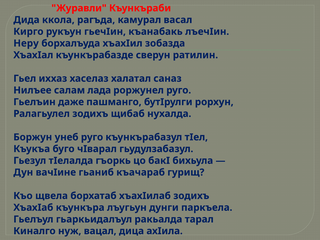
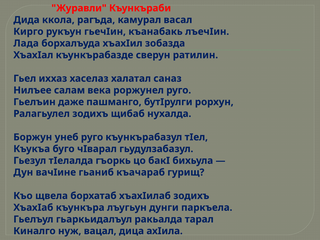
Неру: Неру -> Лада (26, 43)
лада: лада -> века (99, 90)
